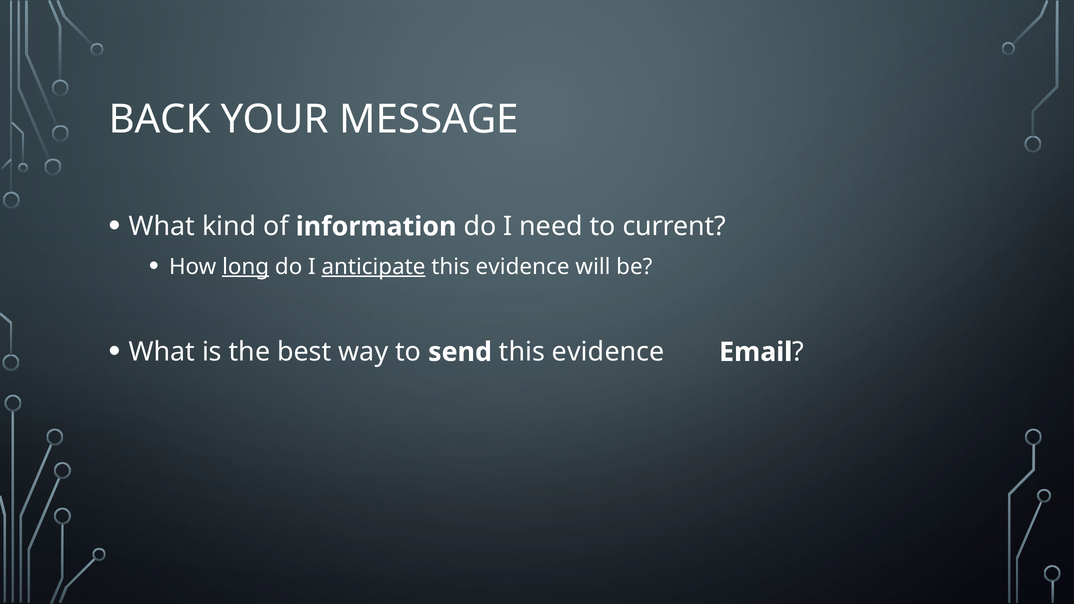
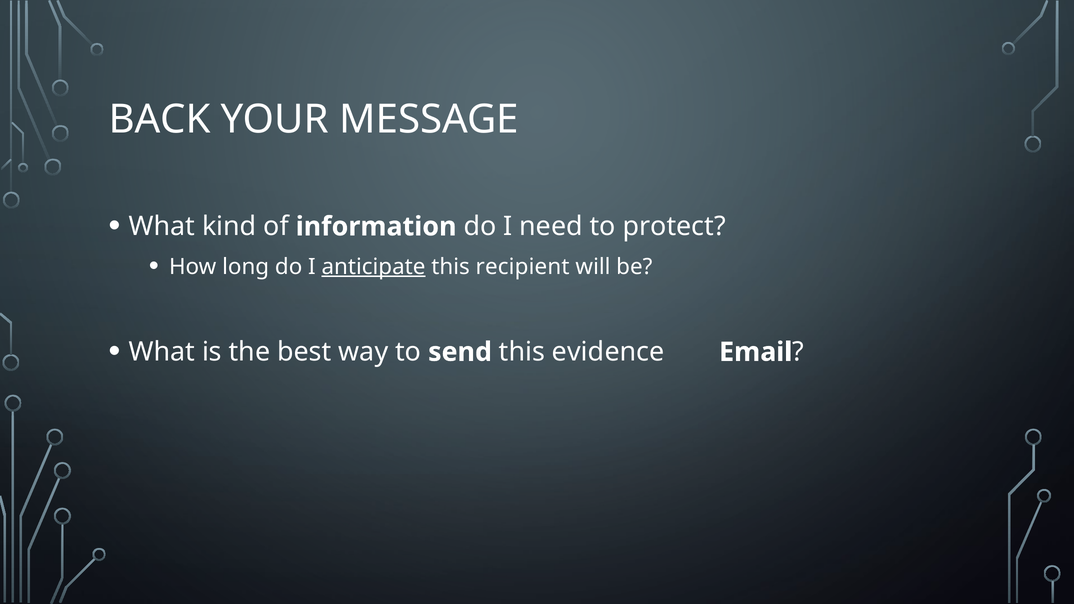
current: current -> protect (674, 227)
long underline: present -> none (246, 267)
evidence: evidence -> recipient (523, 267)
